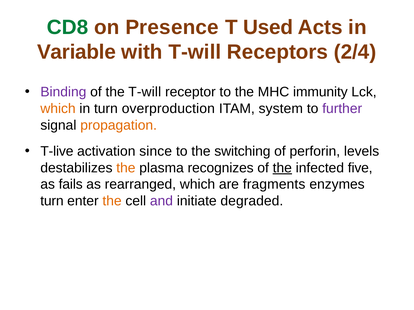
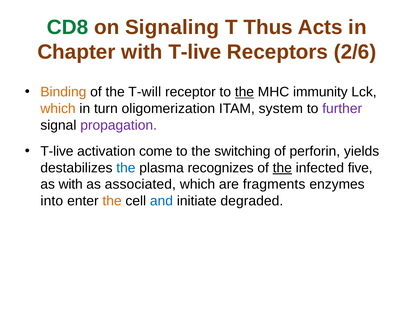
Presence: Presence -> Signaling (172, 27)
Used: Used -> Thus (268, 27)
Variable: Variable -> Chapter (76, 52)
with T-will: T-will -> T-live (195, 52)
2/4: 2/4 -> 2/6 (355, 52)
Binding colour: purple -> orange (63, 92)
the underline: none -> present (244, 92)
overproduction: overproduction -> oligomerization (168, 109)
propagation colour: orange -> purple (119, 125)
since: since -> come (156, 152)
levels: levels -> yields (362, 152)
the colour: orange -> blue (126, 168)
as fails: fails -> with (71, 185)
rearranged: rearranged -> associated (140, 185)
turn: turn -> into (52, 201)
and colour: purple -> blue (161, 201)
